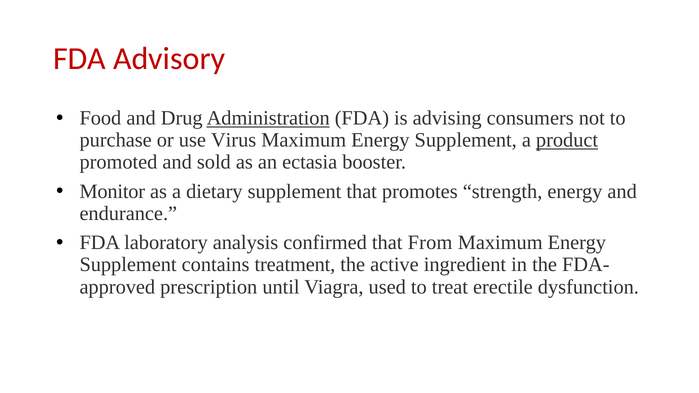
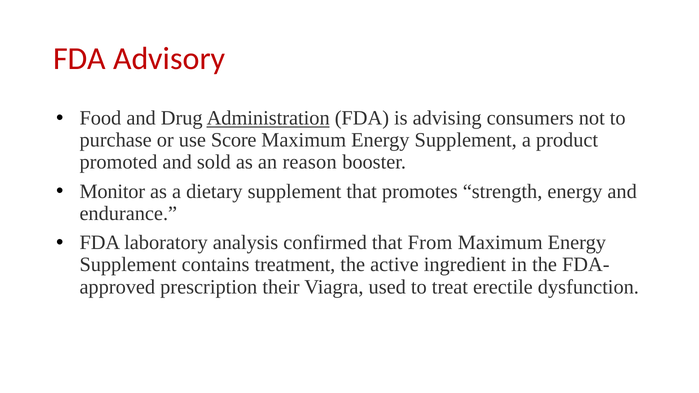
Virus: Virus -> Score (234, 140)
product underline: present -> none (567, 140)
ectasia: ectasia -> reason (310, 162)
until: until -> their (281, 287)
